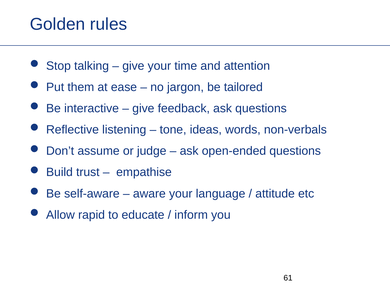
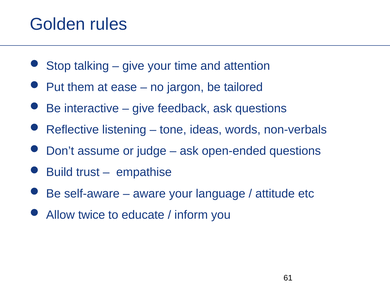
rapid: rapid -> twice (92, 215)
